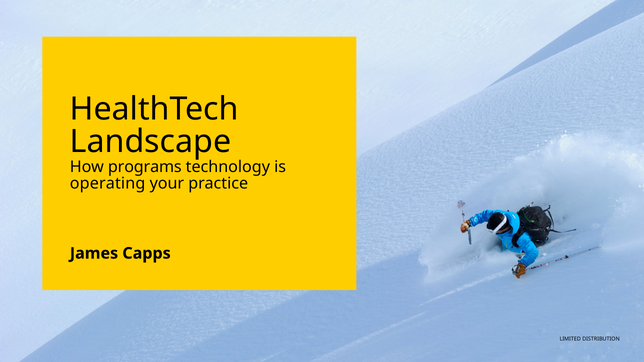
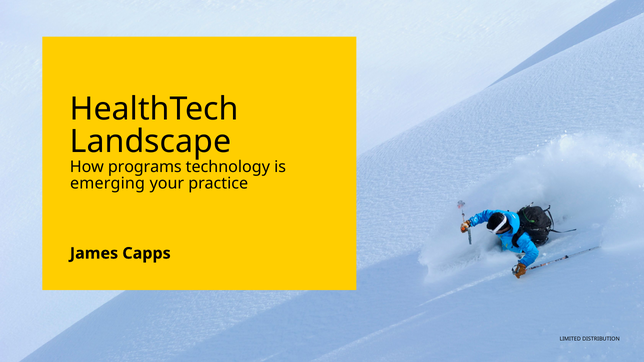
operating: operating -> emerging (108, 183)
